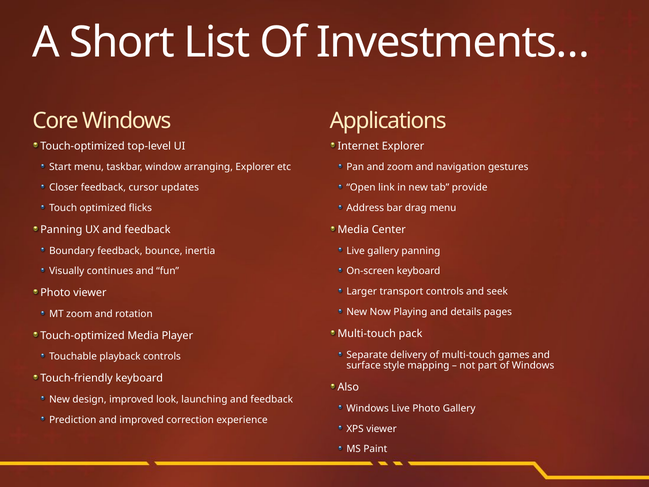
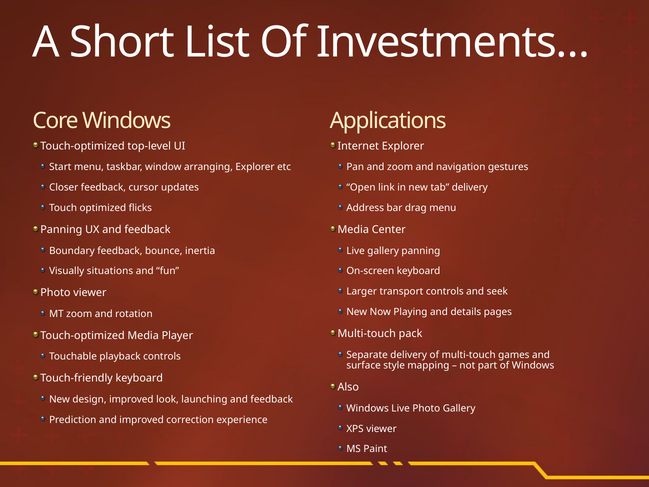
tab provide: provide -> delivery (470, 187)
continues: continues -> situations (110, 271)
